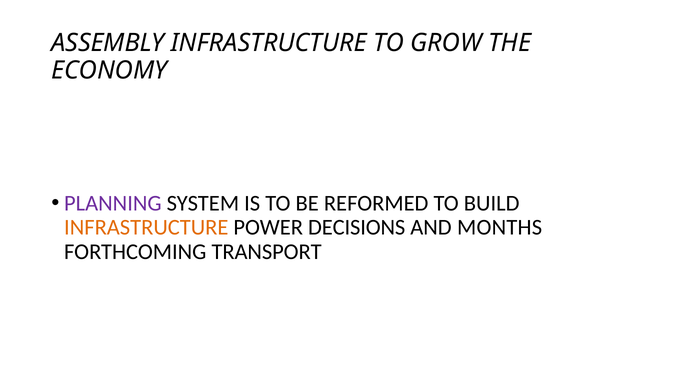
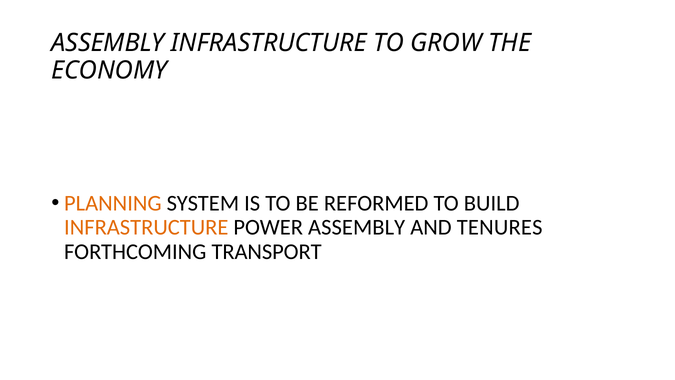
PLANNING colour: purple -> orange (113, 203)
POWER DECISIONS: DECISIONS -> ASSEMBLY (357, 227)
MONTHS: MONTHS -> TENURES (500, 227)
